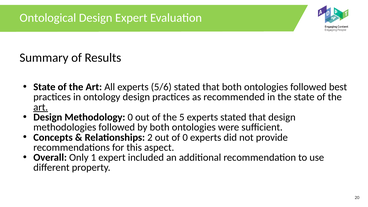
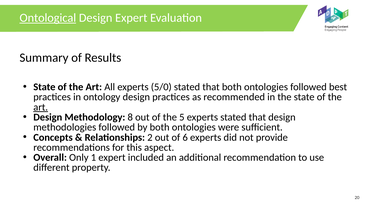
Ontological underline: none -> present (48, 18)
5/6: 5/6 -> 5/0 (161, 87)
Methodology 0: 0 -> 8 (130, 117)
of 0: 0 -> 6 (185, 137)
